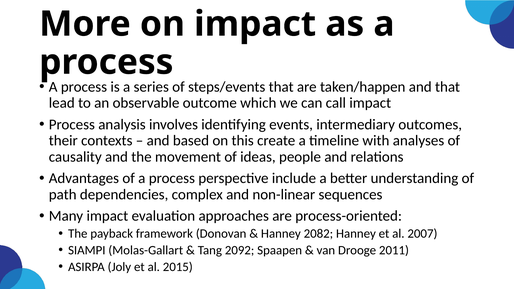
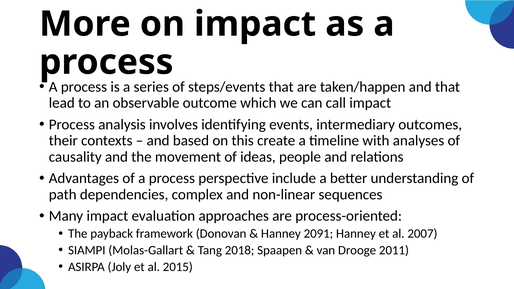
2082: 2082 -> 2091 (318, 234)
2092: 2092 -> 2018 (240, 250)
